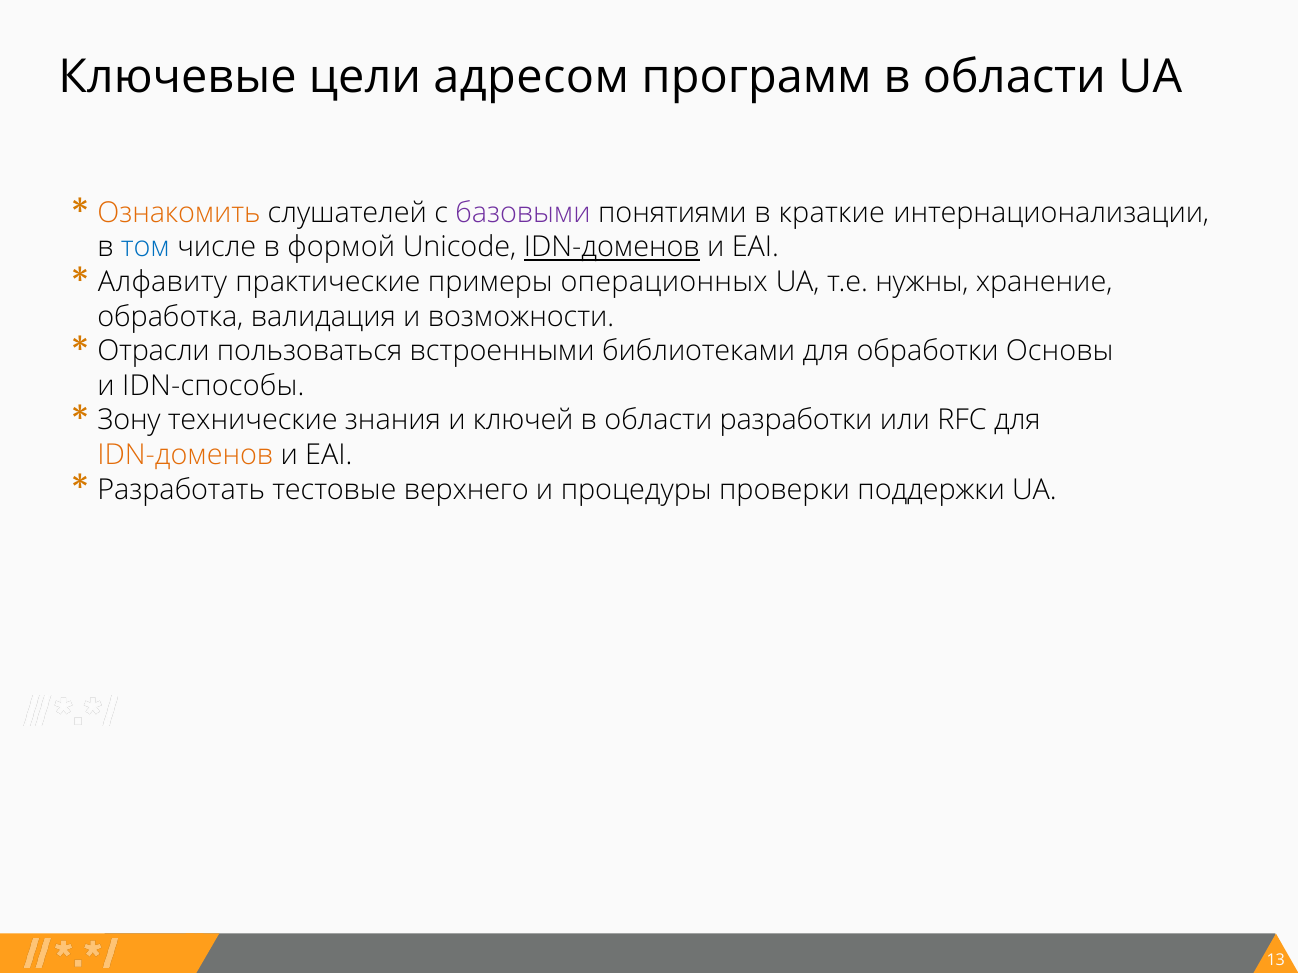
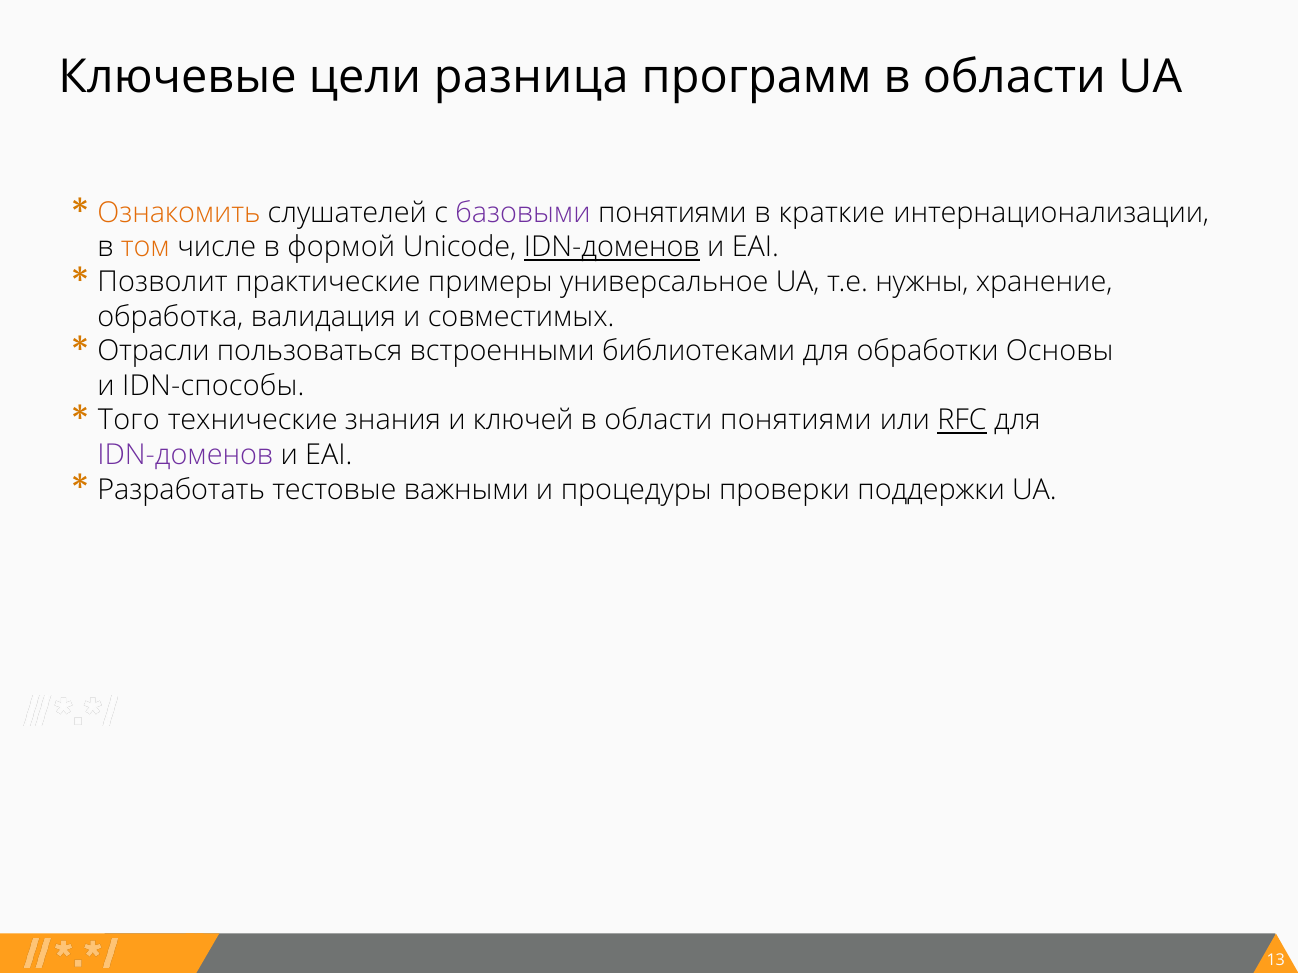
адресом: адресом -> разница (531, 77)
том colour: blue -> orange (145, 248)
Алфавиту: Алфавиту -> Позволит (163, 282)
операционных: операционных -> универсальное (664, 282)
возможности: возможности -> совместимых (521, 317)
Зону: Зону -> Того (129, 421)
области разработки: разработки -> понятиями (796, 421)
RFC underline: none -> present (962, 421)
IDN-доменов colour: orange -> purple (185, 455)
верхнего: верхнего -> важными (466, 490)
